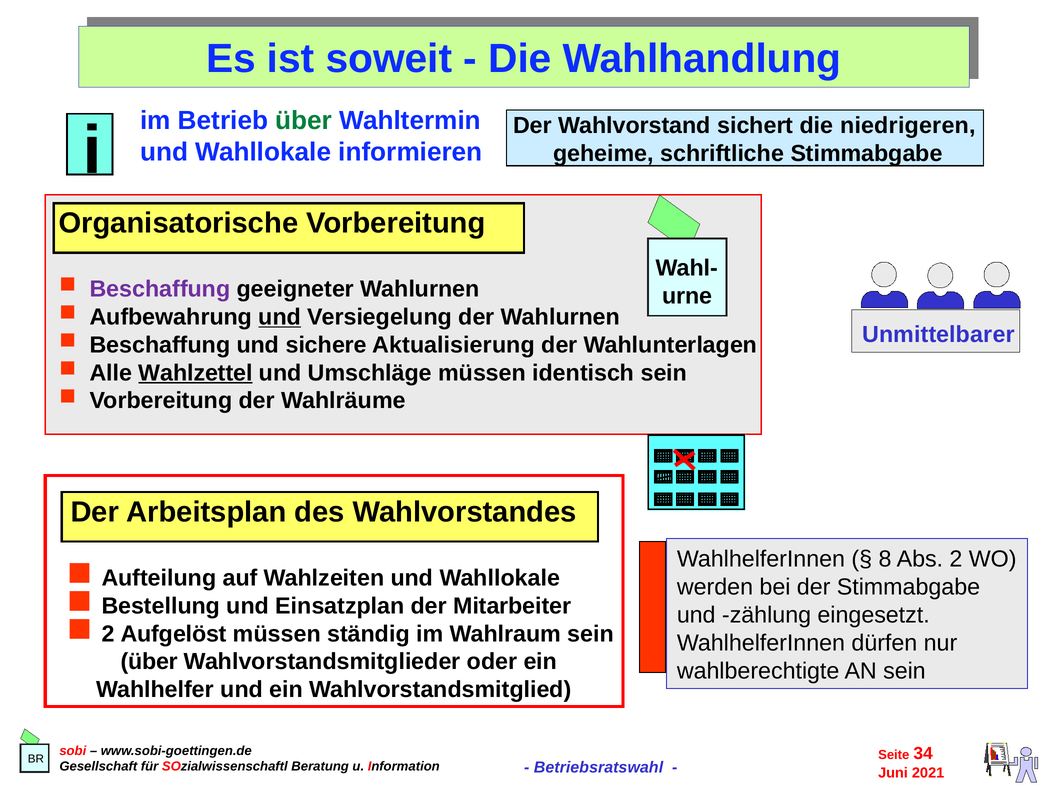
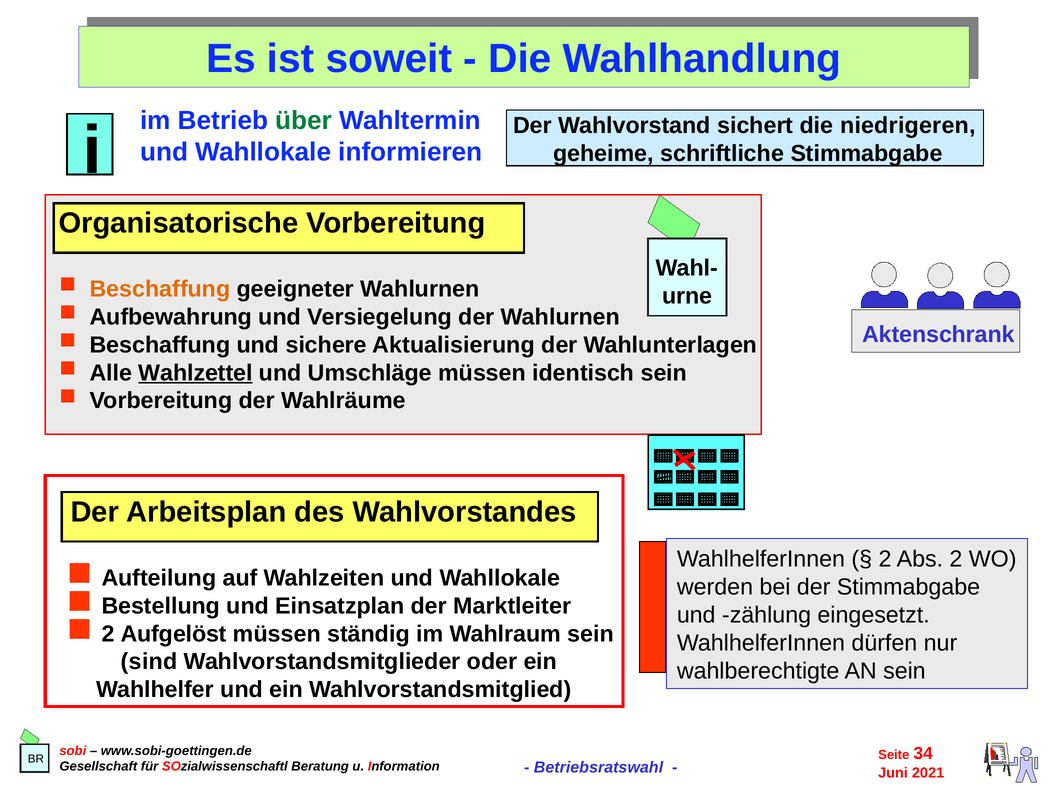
Beschaffung colour: purple -> orange (160, 289)
und underline: present -> none (280, 317)
Unmittelbarer: Unmittelbarer -> Aktenschrank (938, 335)
8: 8 -> 2 (885, 559)
Mitarbeiter: Mitarbeiter -> Marktleiter (512, 606)
über: über -> sind (149, 662)
